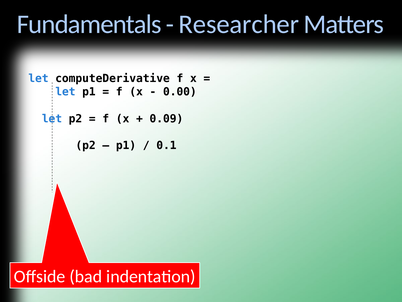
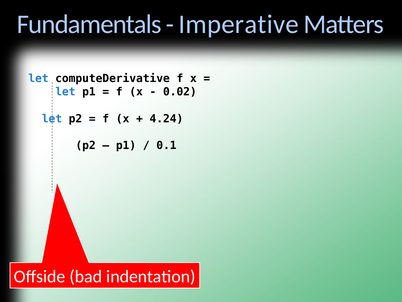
Researcher: Researcher -> Imperative (239, 24)
0.00: 0.00 -> 0.02 (180, 92)
0.09: 0.09 -> 4.24 (166, 118)
